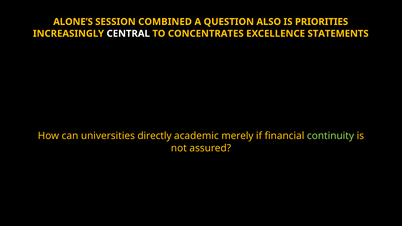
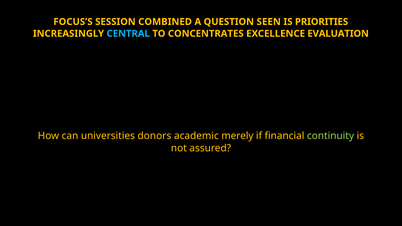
ALONE’S: ALONE’S -> FOCUS’S (73, 22)
ALSO: ALSO -> SEEN (269, 22)
CENTRAL colour: white -> light blue (128, 34)
STATEMENTS: STATEMENTS -> EVALUATION (338, 34)
directly: directly -> donors (154, 136)
